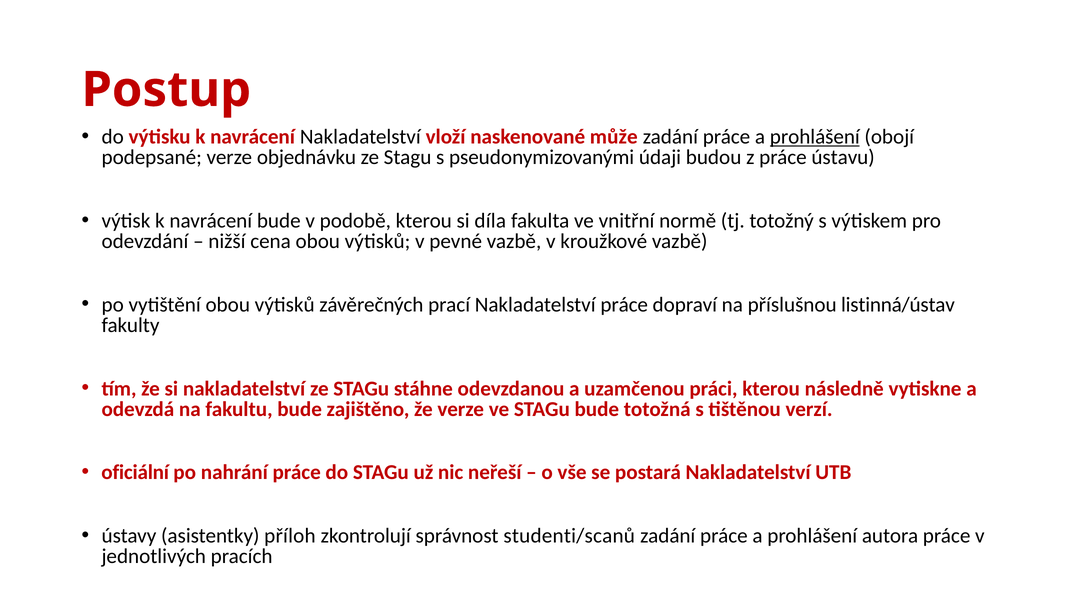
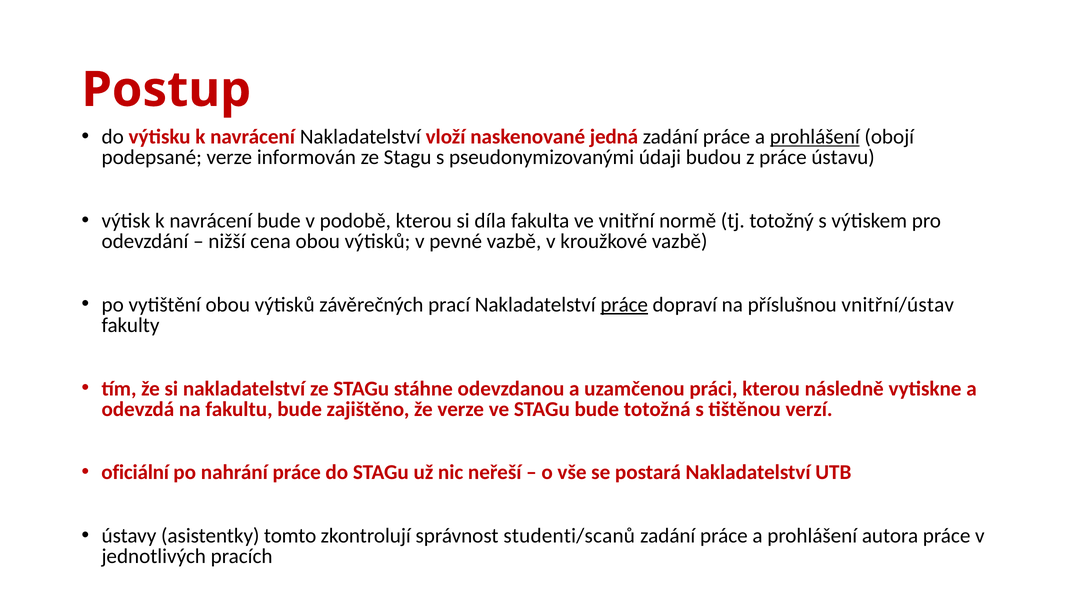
může: může -> jedná (614, 137)
objednávku: objednávku -> informován (306, 158)
práce underline: none -> present (624, 305)
listinná/ústav: listinná/ústav -> vnitřní/ústav (898, 305)
příloh: příloh -> tomto (290, 536)
